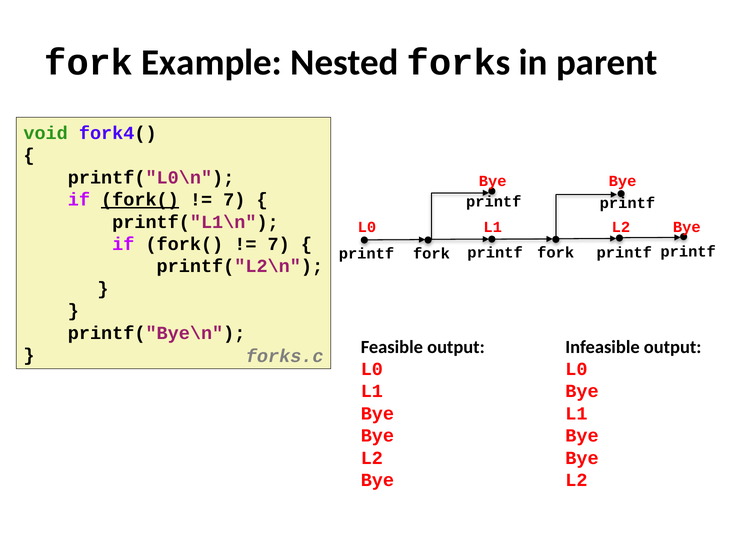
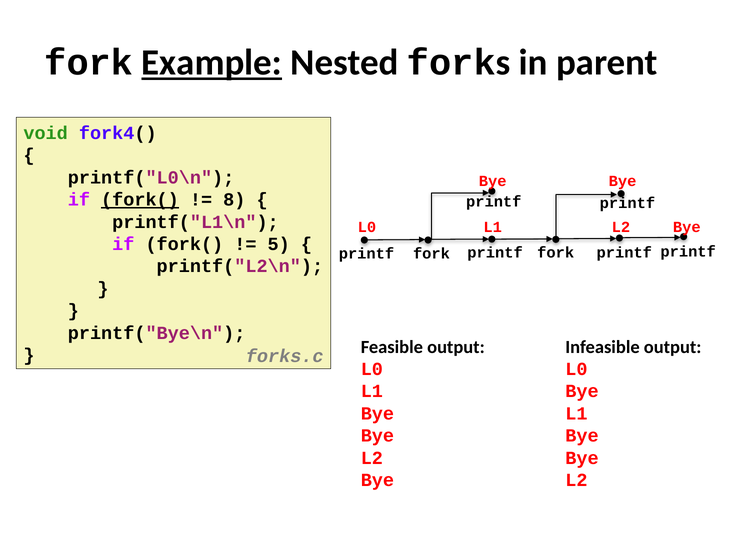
Example underline: none -> present (212, 63)
7: 7 -> 8 (234, 200)
7: 7 -> 5 (279, 244)
